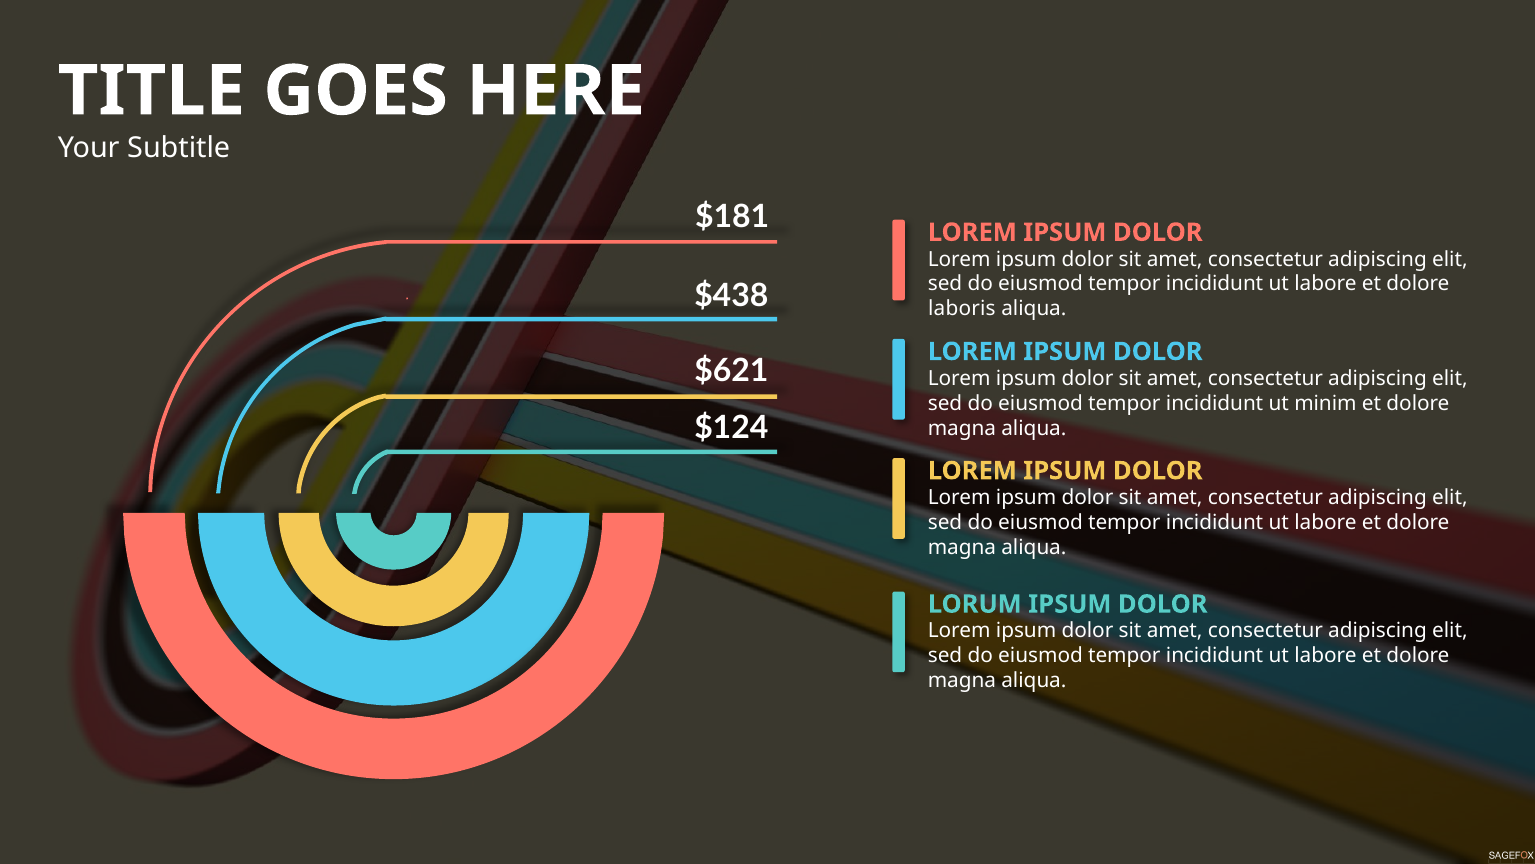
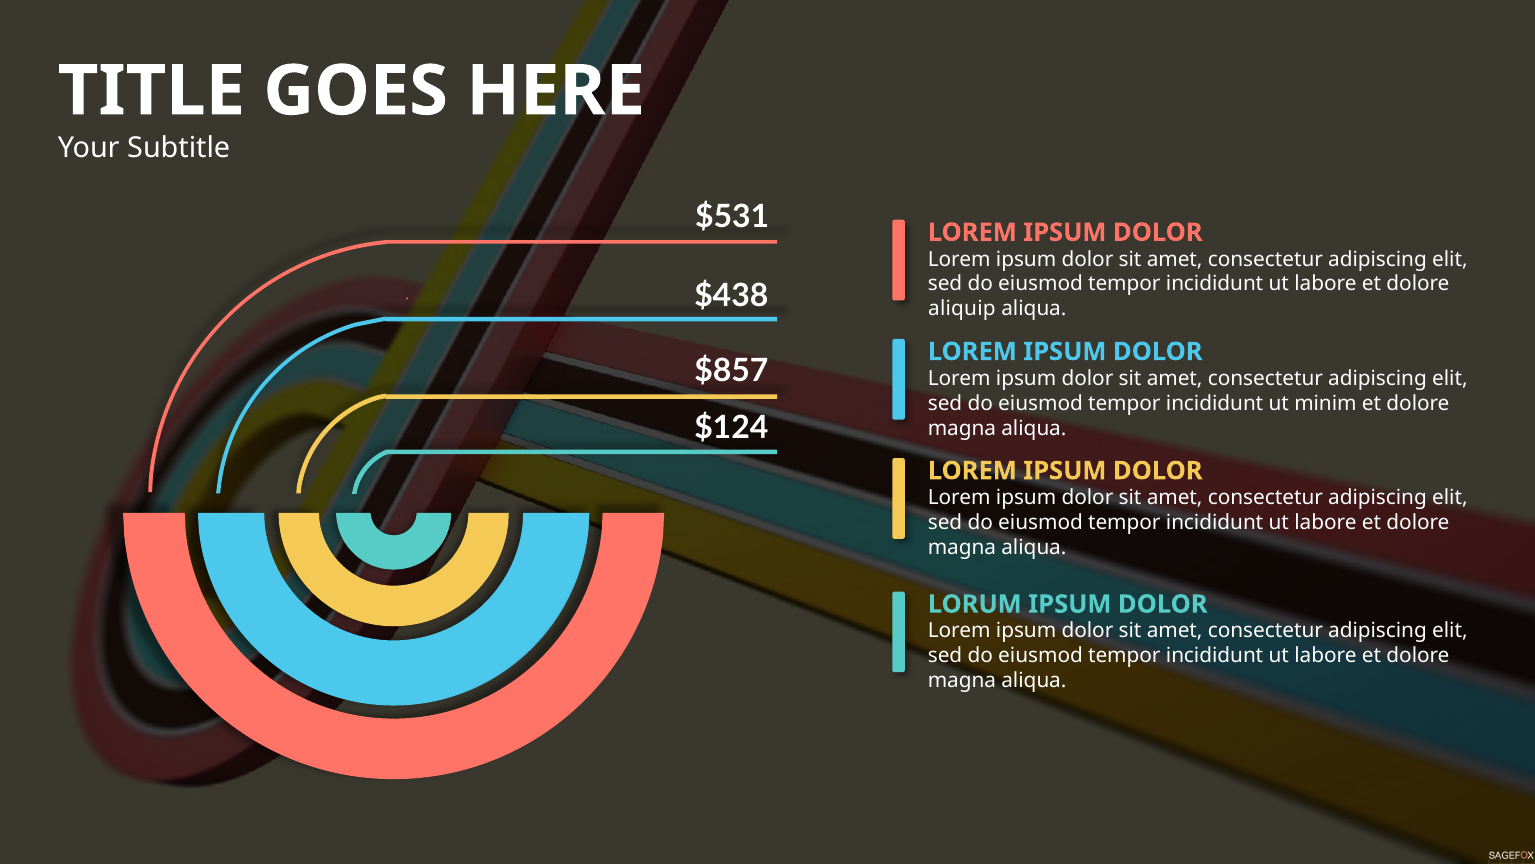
$181: $181 -> $531 (732, 217)
laboris: laboris -> aliquip (962, 309)
$621: $621 -> $857 (731, 371)
